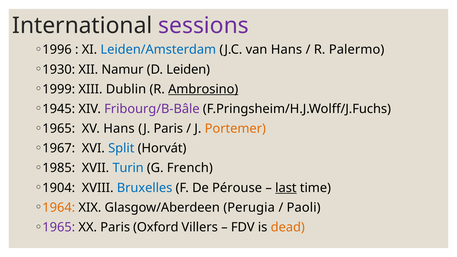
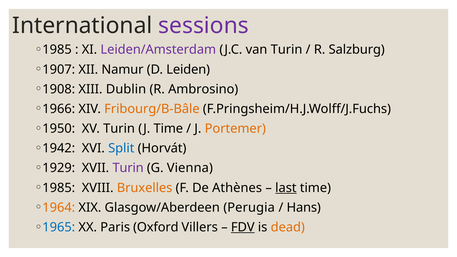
1996: 1996 -> 1985 (57, 50)
Leiden/Amsterdam colour: blue -> purple (158, 50)
van Hans: Hans -> Turin (287, 50)
Palermo: Palermo -> Salzburg (357, 50)
1930: 1930 -> 1907 (59, 69)
1999: 1999 -> 1908 (59, 89)
Ambrosino underline: present -> none (203, 89)
1945: 1945 -> 1966 (59, 109)
Fribourg/B-Bâle colour: purple -> orange (152, 109)
1965: 1965 -> 1950 (59, 129)
XV Hans: Hans -> Turin (119, 129)
J Paris: Paris -> Time (168, 129)
1967: 1967 -> 1942 (59, 148)
1985: 1985 -> 1929 (59, 168)
Turin colour: blue -> purple (128, 168)
French: French -> Vienna (190, 168)
1904: 1904 -> 1985 (59, 188)
Bruxelles colour: blue -> orange (145, 188)
Pérouse: Pérouse -> Athènes (237, 188)
Paoli: Paoli -> Hans (304, 208)
1965 colour: purple -> blue (59, 227)
FDV underline: none -> present (243, 227)
